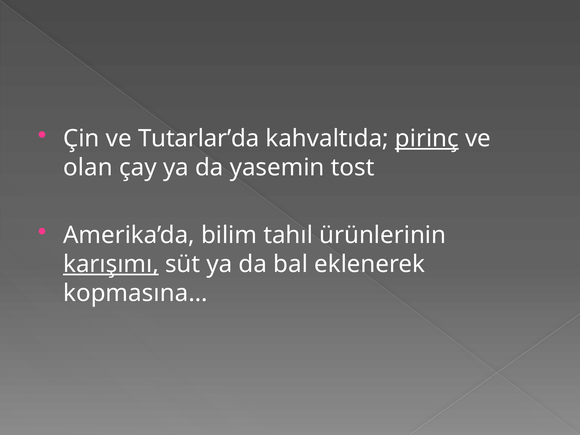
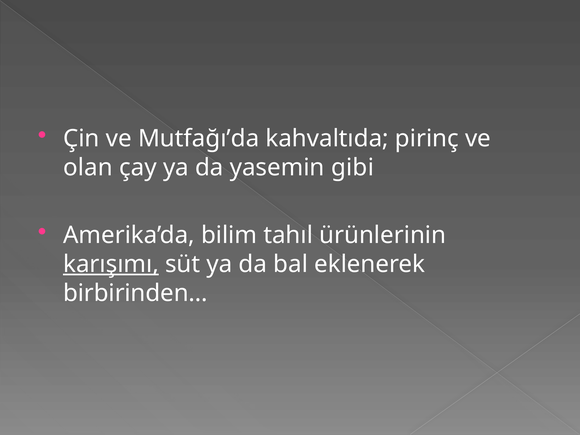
Tutarlar’da: Tutarlar’da -> Mutfağı’da (199, 138)
pirinç underline: present -> none (427, 138)
tost: tost -> gibi (353, 167)
kopmasına…: kopmasına… -> birbirinden… (135, 293)
